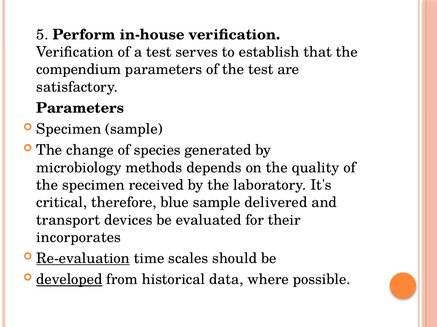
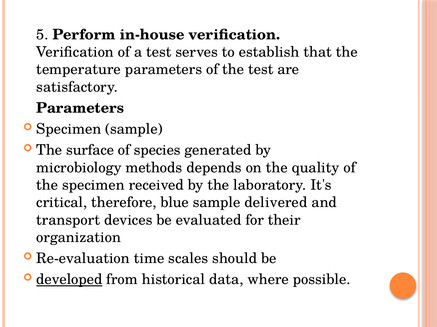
compendium: compendium -> temperature (79, 70)
change: change -> surface (90, 151)
incorporates: incorporates -> organization (79, 238)
Re-evaluation underline: present -> none (83, 259)
